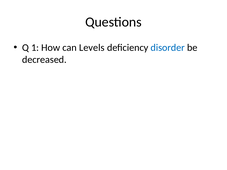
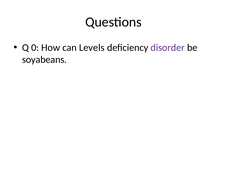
1: 1 -> 0 (35, 48)
disorder colour: blue -> purple (168, 48)
decreased: decreased -> soyabeans (44, 60)
